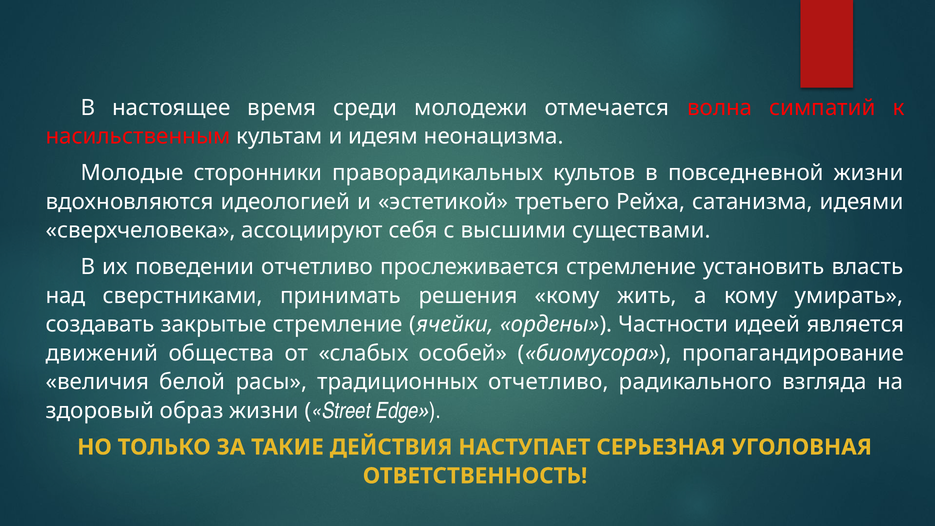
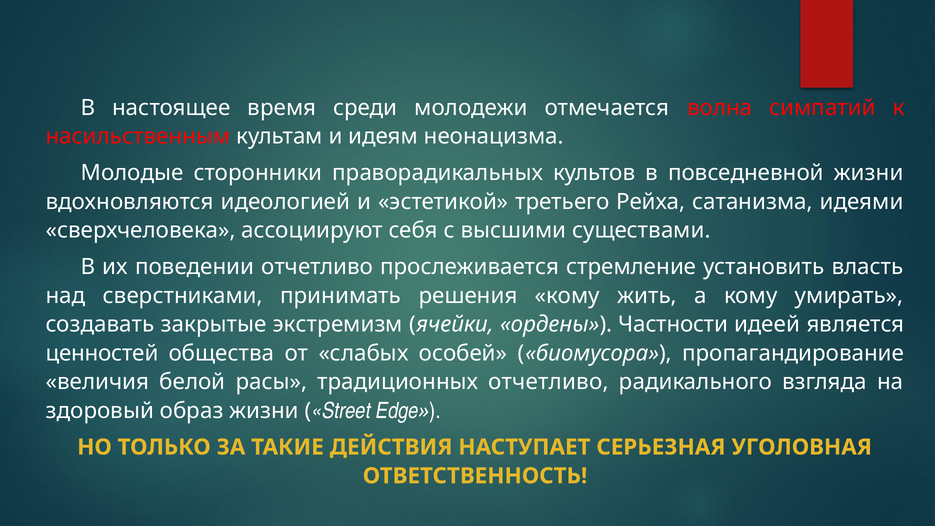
закрытые стремление: стремление -> экстремизм (338, 324)
движений: движений -> ценностей (102, 353)
